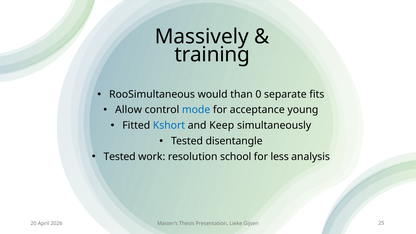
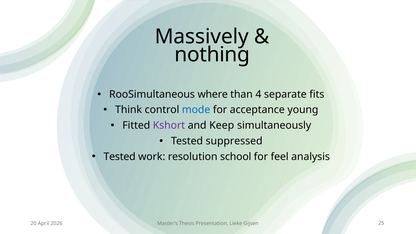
training: training -> nothing (212, 55)
would: would -> where (213, 94)
0: 0 -> 4 (258, 94)
Allow: Allow -> Think (129, 110)
Kshort colour: blue -> purple (169, 125)
disentangle: disentangle -> suppressed (234, 141)
less: less -> feel (280, 157)
